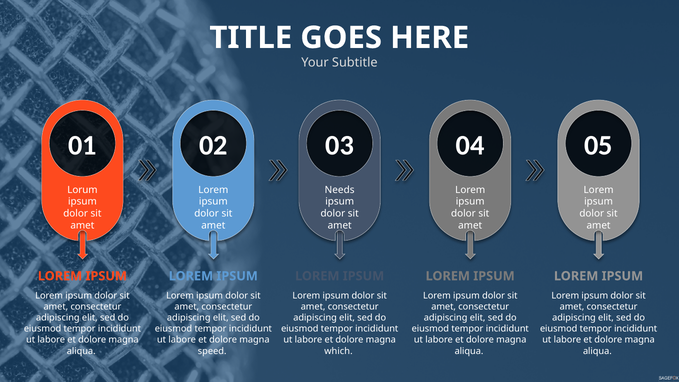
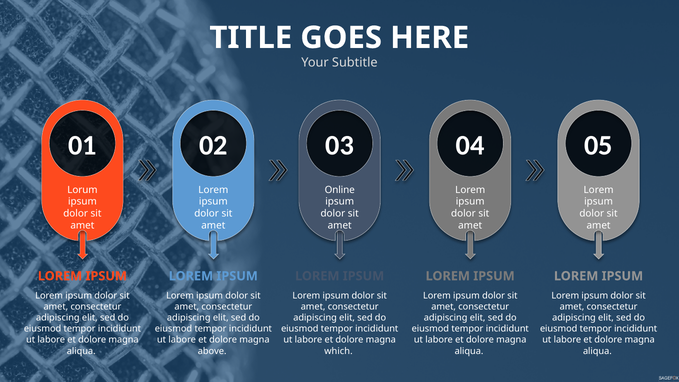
Needs: Needs -> Online (340, 190)
speed: speed -> above (212, 351)
